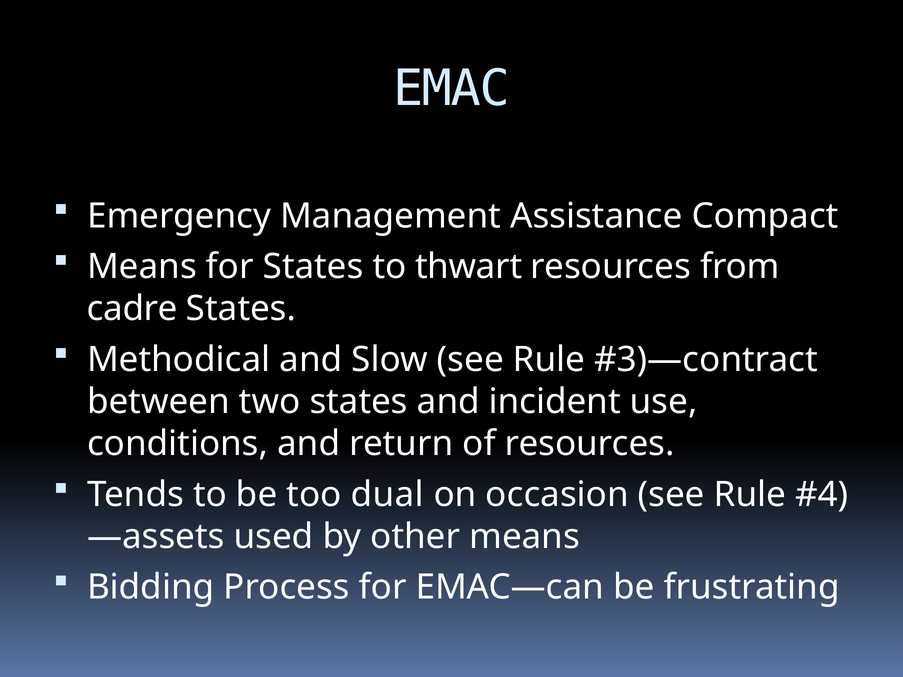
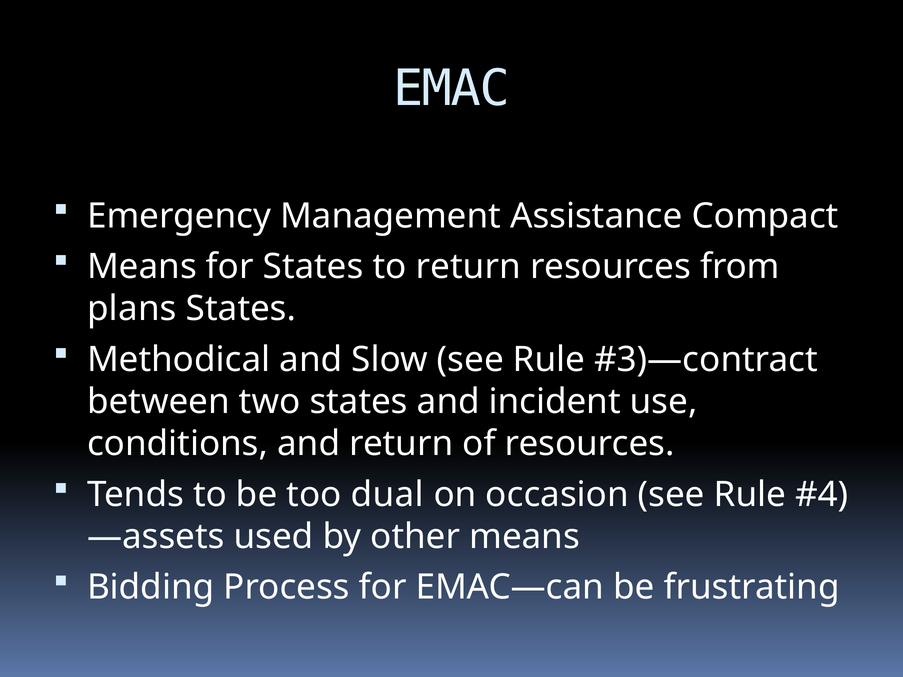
to thwart: thwart -> return (468, 267)
cadre: cadre -> plans (132, 309)
